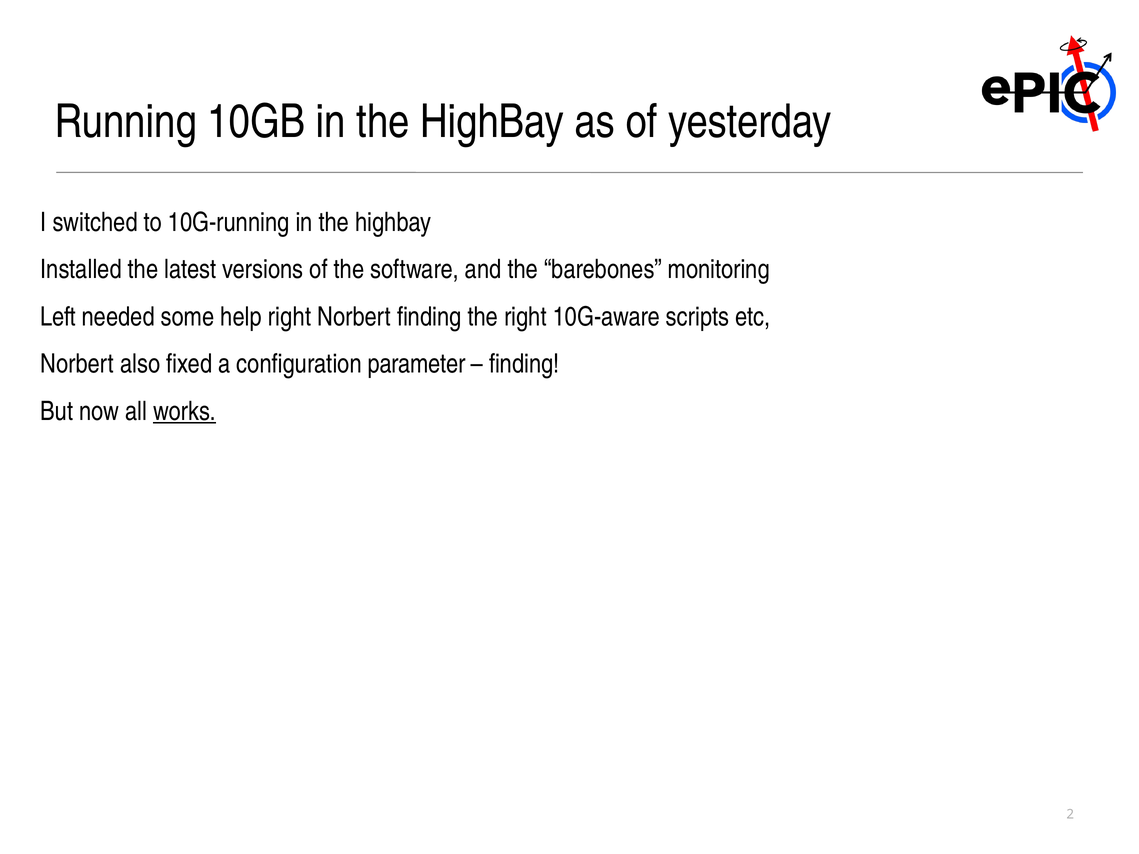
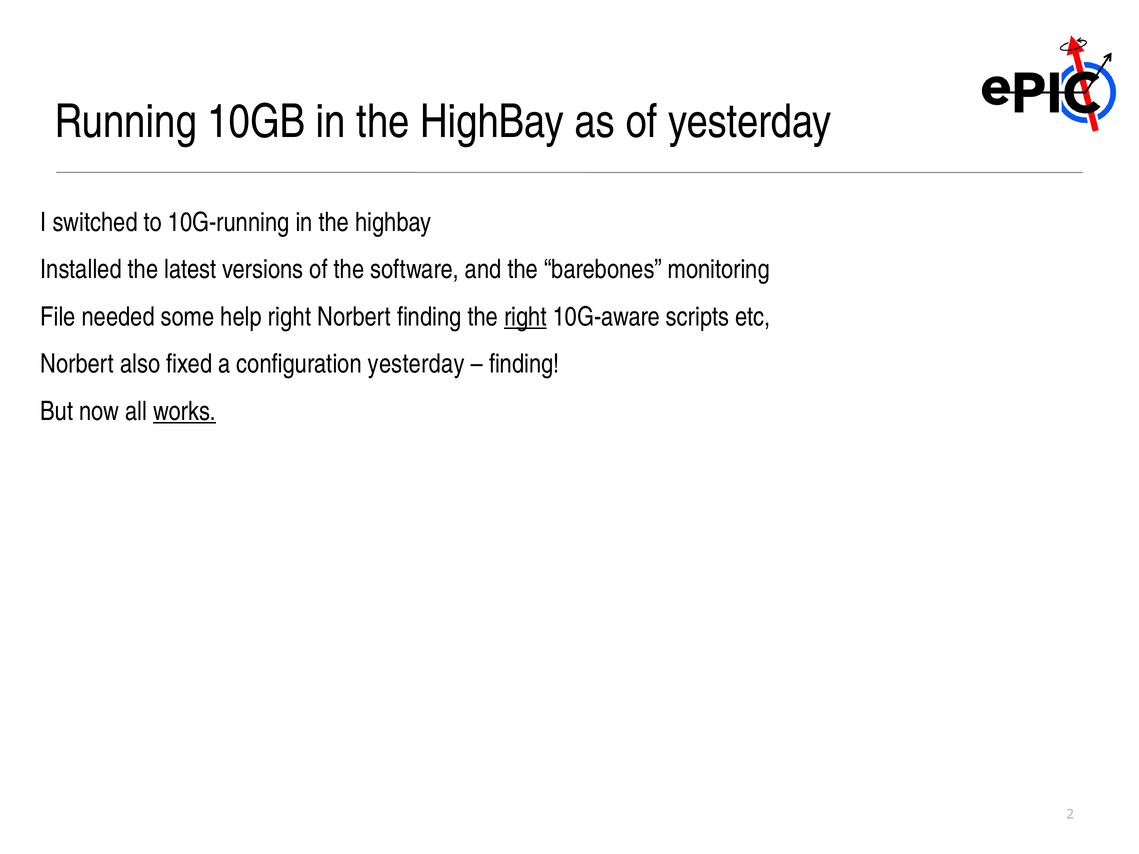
Left: Left -> File (58, 317)
right underline: none -> present (525, 317)
configuration parameter: parameter -> yesterday (416, 364)
